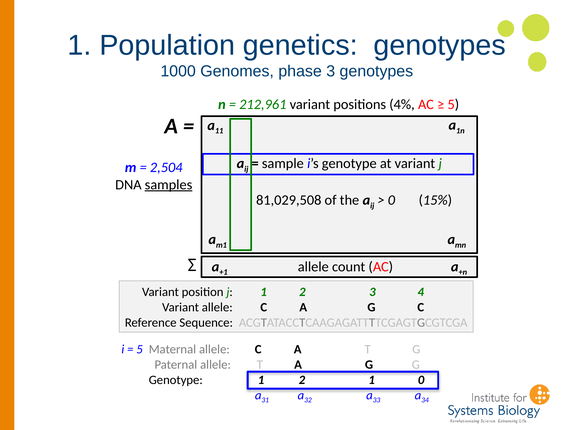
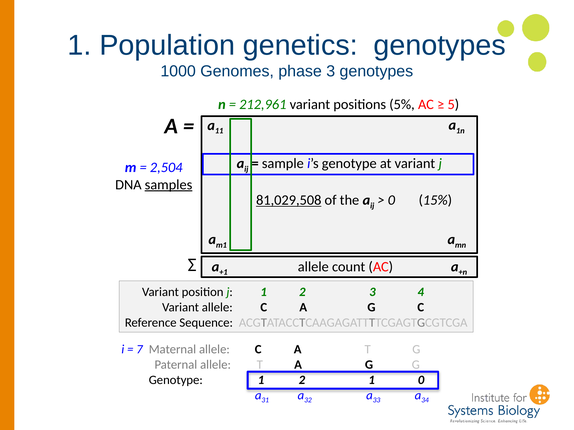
4%: 4% -> 5% (402, 104)
81,029,508 underline: none -> present (289, 200)
5: 5 -> 7 (139, 350)
